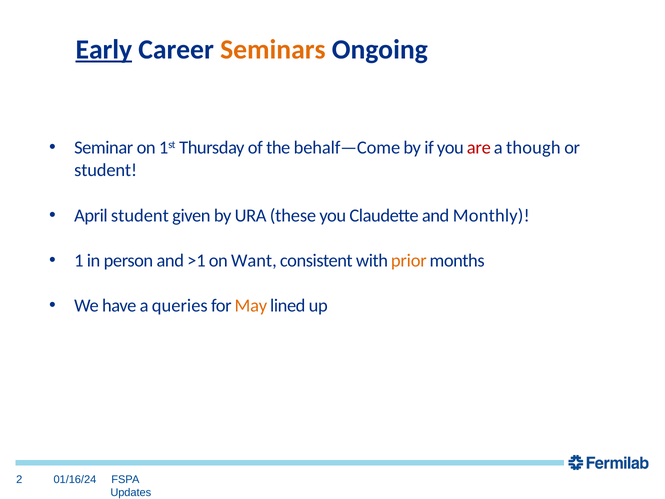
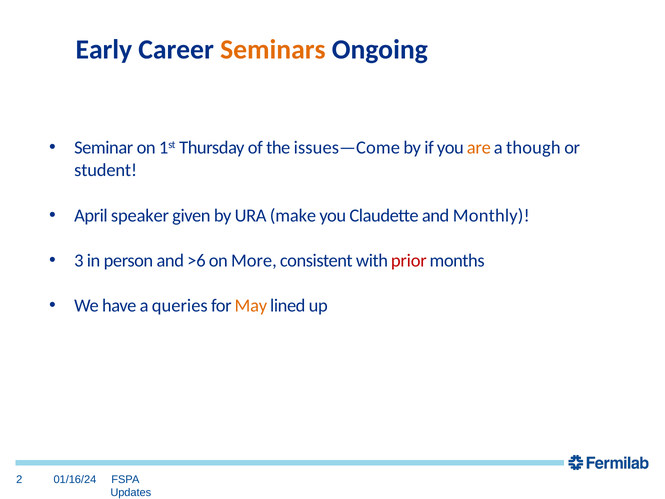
Early underline: present -> none (104, 50)
behalf—Come: behalf—Come -> issues—Come (347, 148)
are colour: red -> orange (479, 148)
April student: student -> speaker (140, 215)
these: these -> make (293, 215)
1: 1 -> 3 (79, 261)
>1: >1 -> >6 (196, 261)
Want: Want -> More (254, 261)
prior colour: orange -> red (409, 261)
